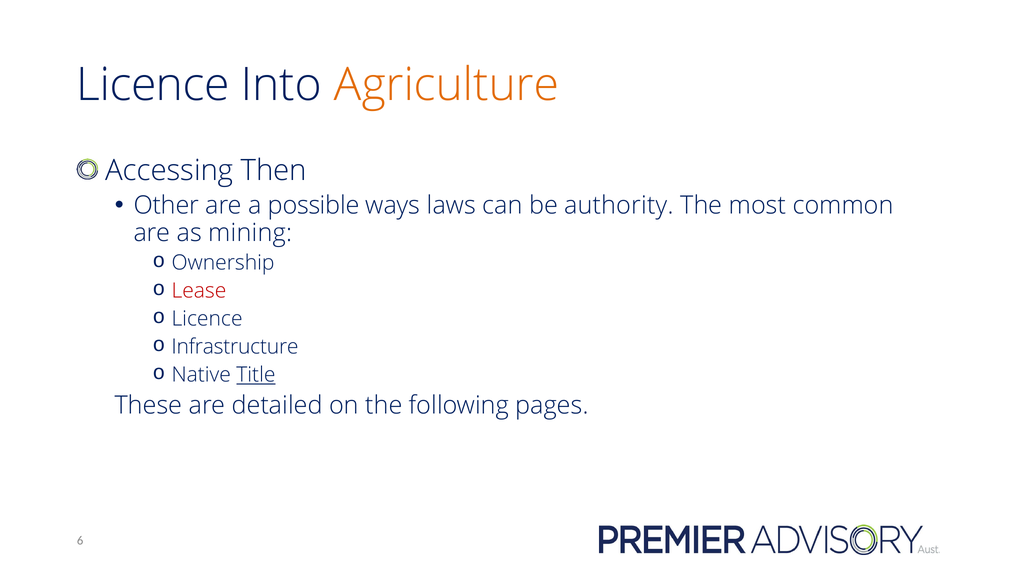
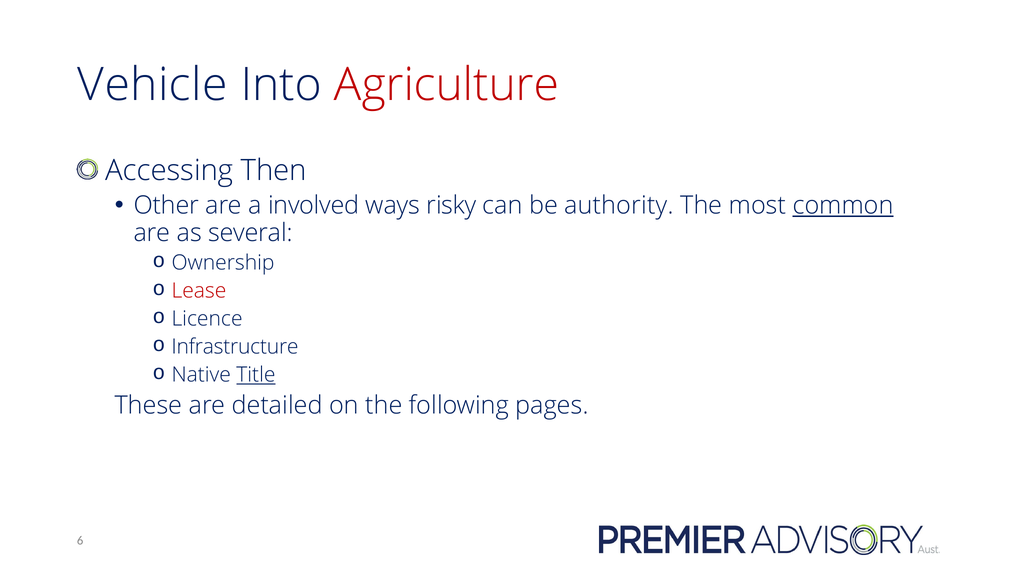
Licence: Licence -> Vehicle (152, 85)
Agriculture colour: orange -> red (447, 85)
possible: possible -> involved (314, 205)
laws: laws -> risky (451, 205)
common underline: none -> present (843, 205)
mining: mining -> several (250, 233)
